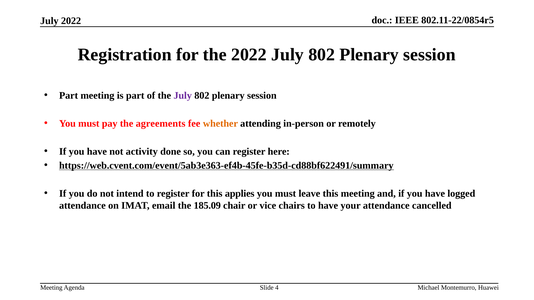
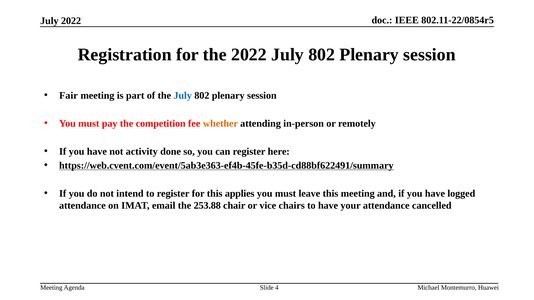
Part: Part -> Fair (69, 95)
July colour: purple -> blue (183, 95)
agreements: agreements -> competition (161, 124)
185.09: 185.09 -> 253.88 (207, 206)
